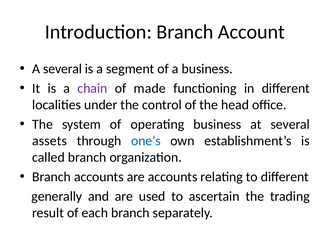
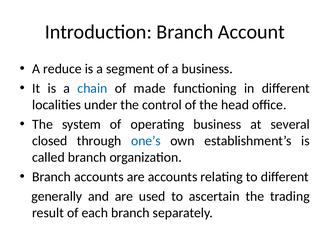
A several: several -> reduce (62, 69)
chain colour: purple -> blue (92, 88)
assets: assets -> closed (50, 140)
